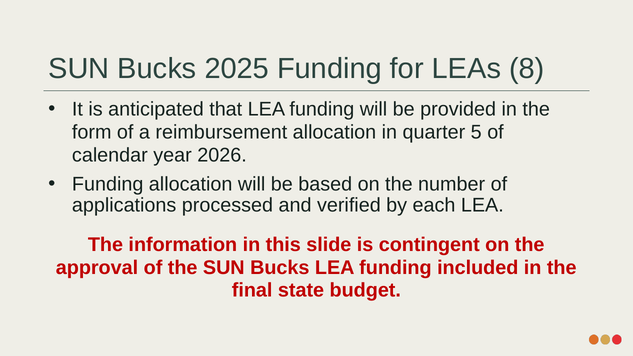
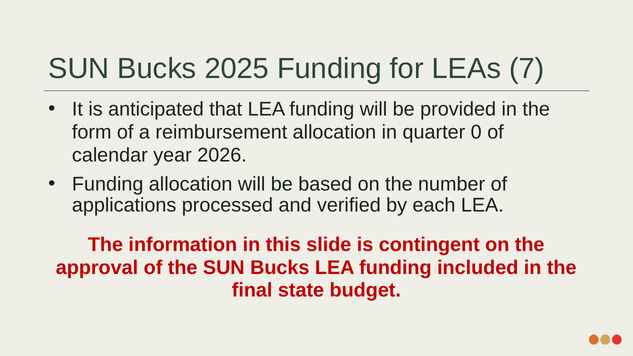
8: 8 -> 7 (527, 69)
5: 5 -> 0 (476, 132)
